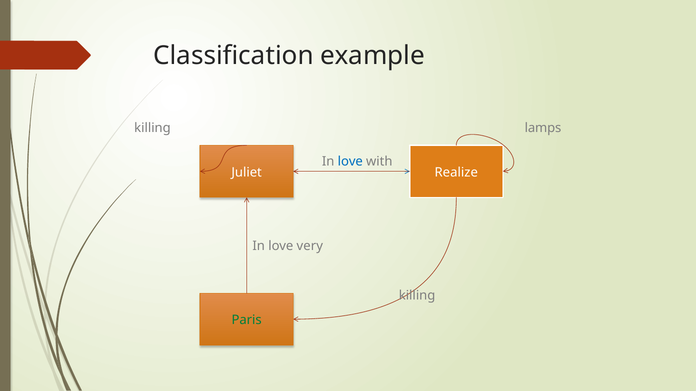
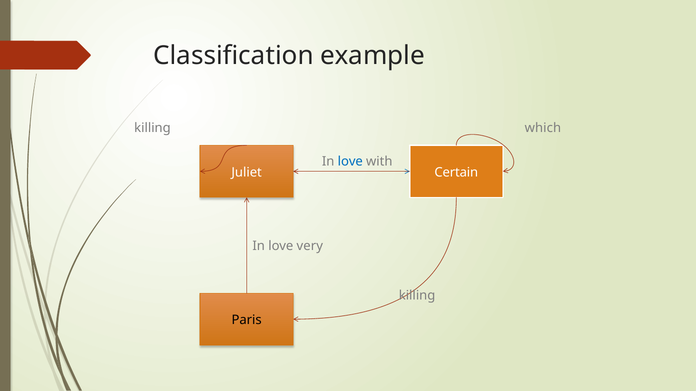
lamps: lamps -> which (543, 128)
Realize: Realize -> Certain (456, 172)
Paris colour: green -> black (247, 320)
